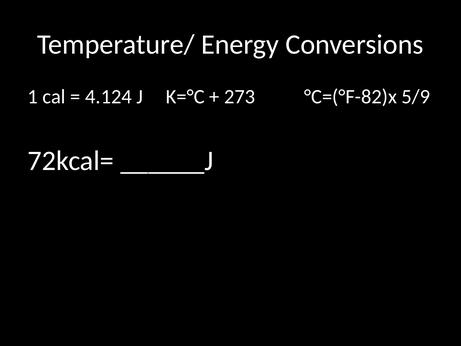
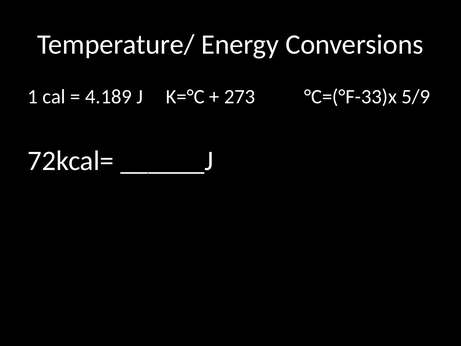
4.124: 4.124 -> 4.189 (108, 97)
°C=(°F-82)x: °C=(°F-82)x -> °C=(°F-33)x (351, 97)
